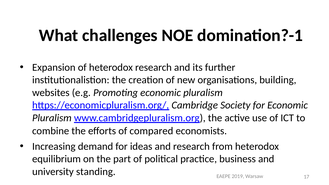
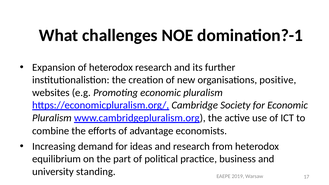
building: building -> positive (278, 80)
compared: compared -> advantage (151, 131)
